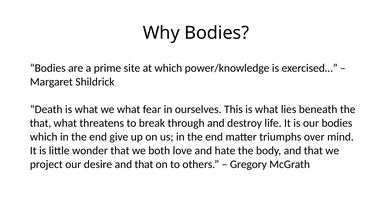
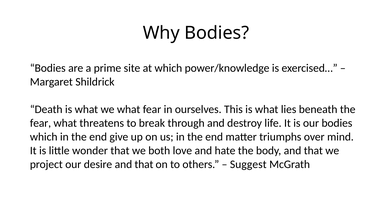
that: that -> fear (40, 123)
Gregory: Gregory -> Suggest (248, 164)
